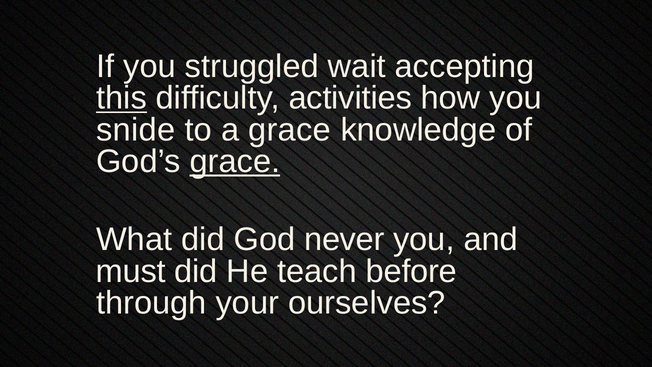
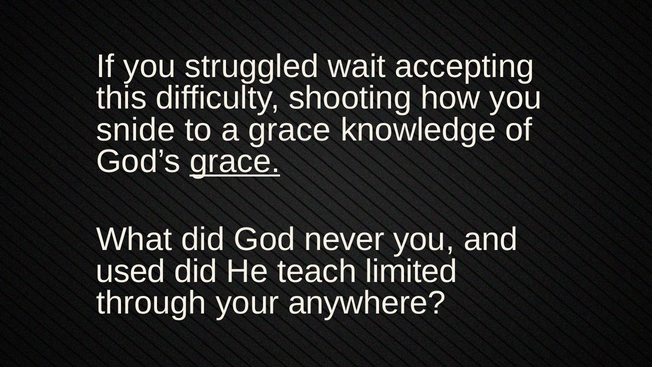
this underline: present -> none (121, 98)
activities: activities -> shooting (350, 98)
must: must -> used (131, 271)
before: before -> limited (411, 271)
ourselves: ourselves -> anywhere (367, 303)
